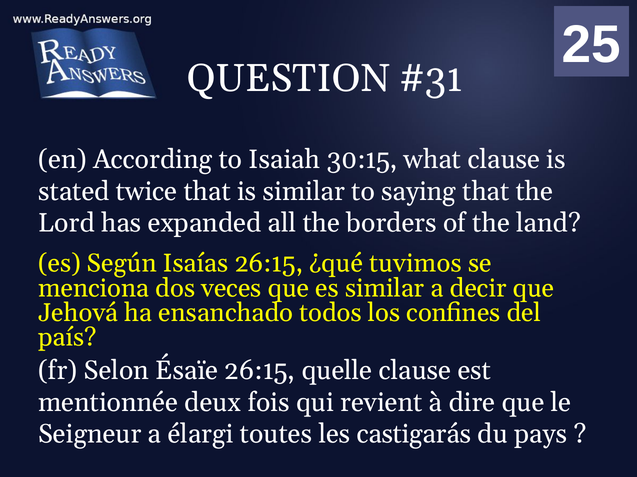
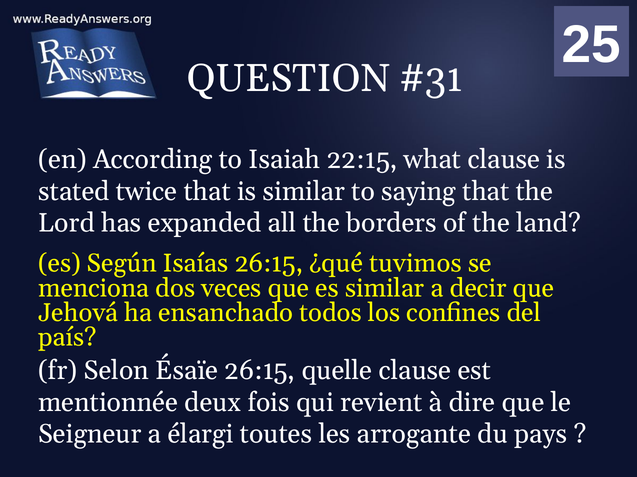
30:15: 30:15 -> 22:15 (362, 160)
castigarás: castigarás -> arrogante (414, 435)
